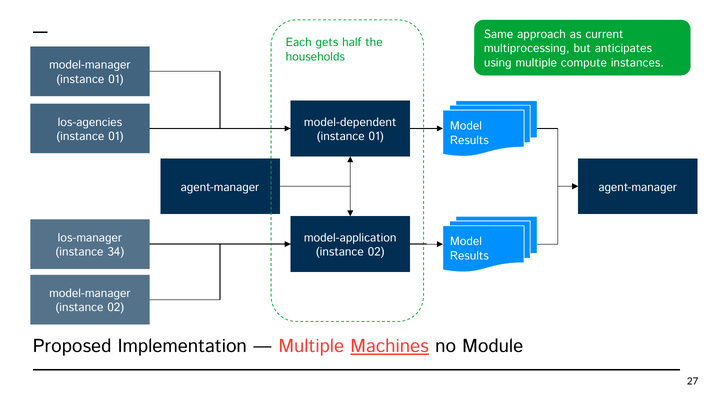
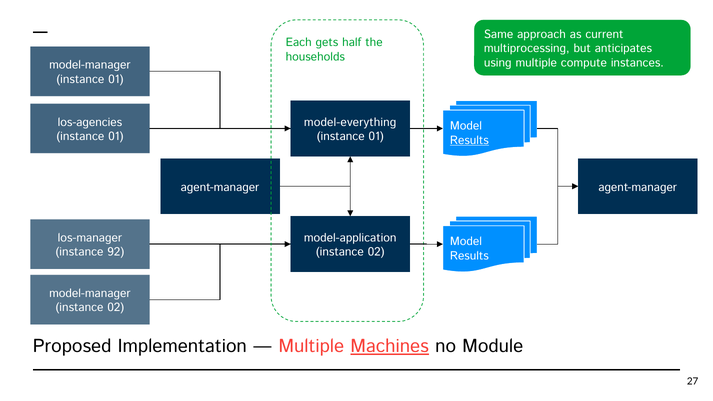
model-dependent: model-dependent -> model-everything (350, 122)
Results underline: none -> present (469, 140)
34: 34 -> 92 (116, 252)
